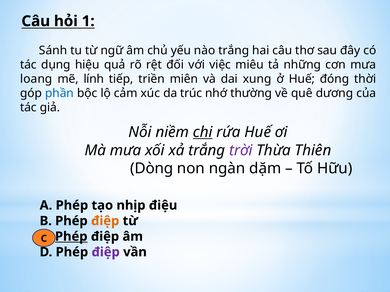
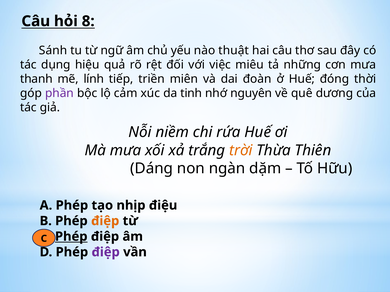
1: 1 -> 8 (88, 21)
nào trắng: trắng -> thuật (234, 50)
loang: loang -> thanh (36, 79)
xung: xung -> đoàn (257, 79)
phần colour: blue -> purple (59, 93)
trúc: trúc -> tinh (191, 93)
thường: thường -> nguyên (251, 93)
chi underline: present -> none (203, 132)
trời colour: purple -> orange (241, 151)
Dòng: Dòng -> Dáng (152, 169)
